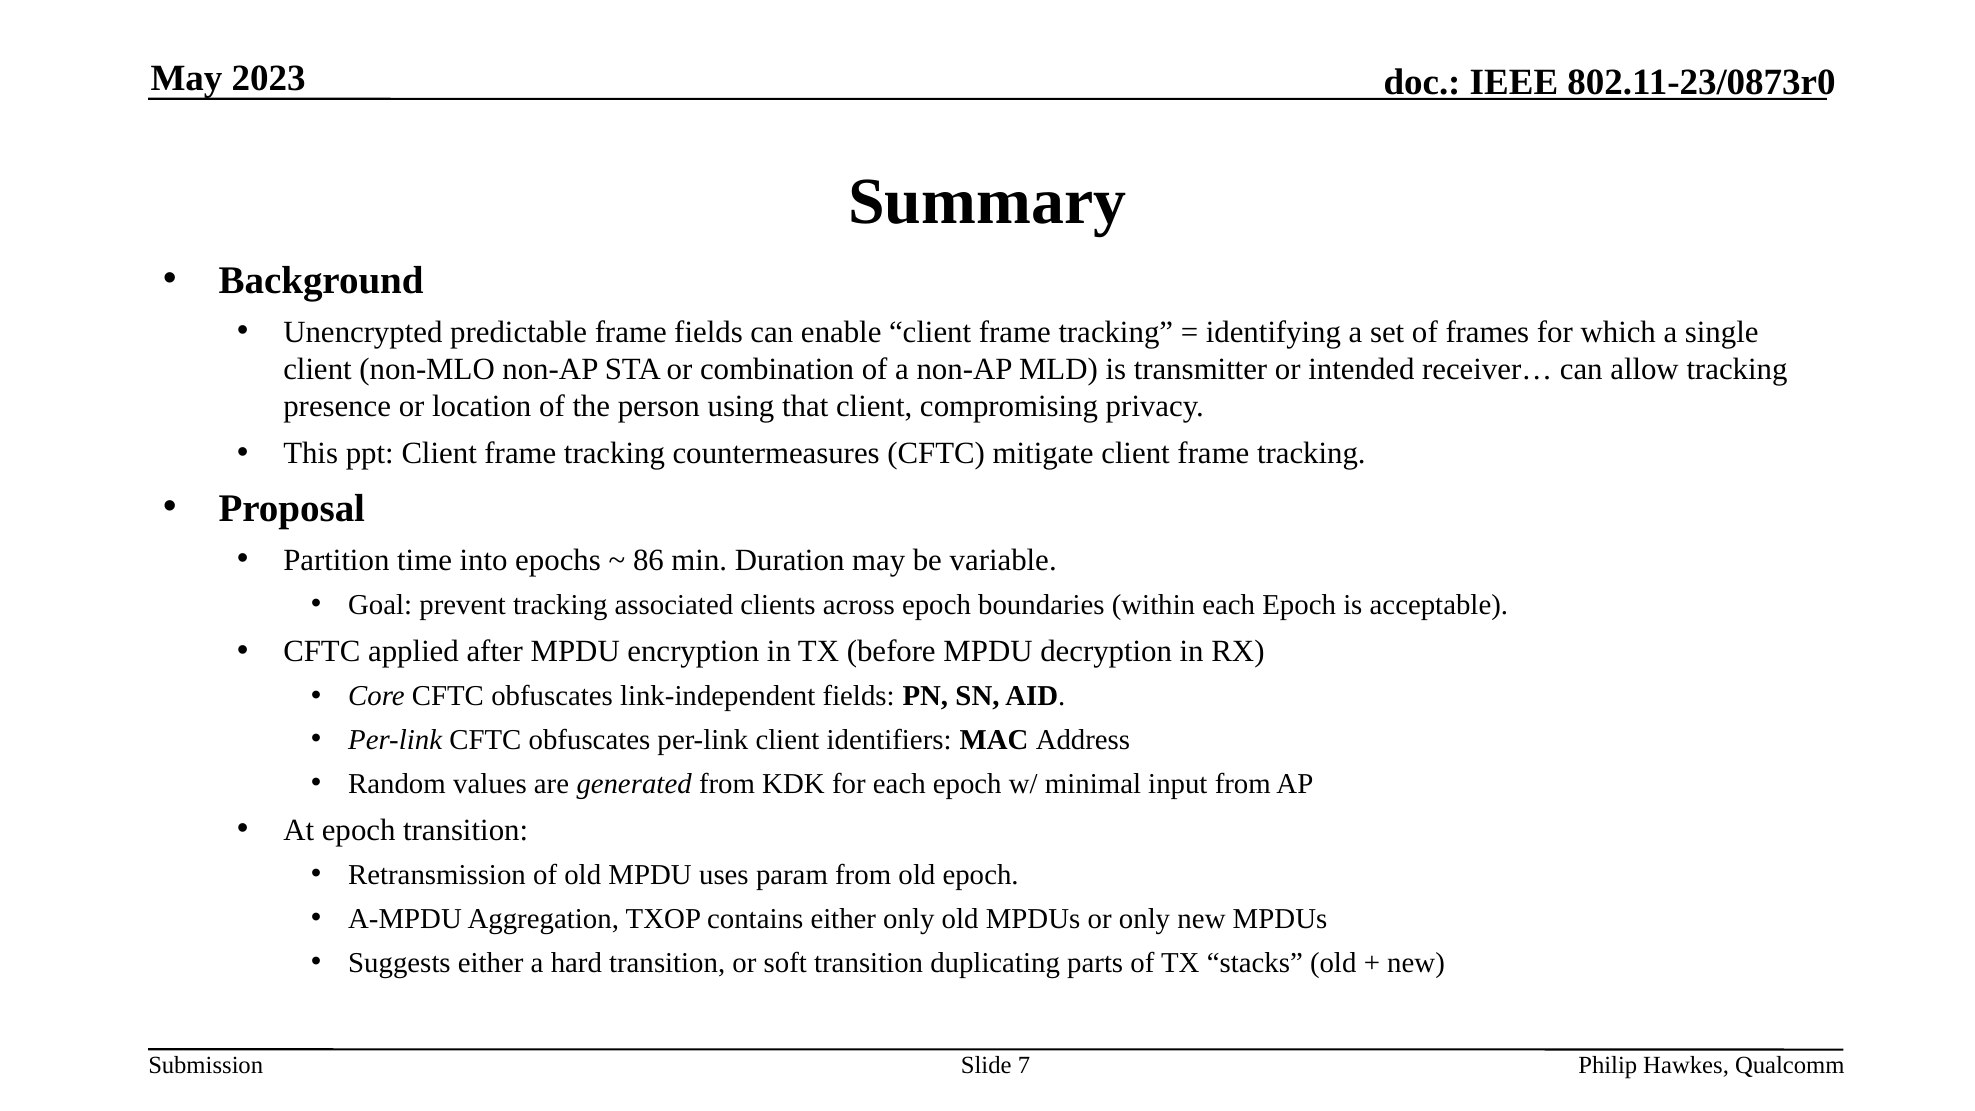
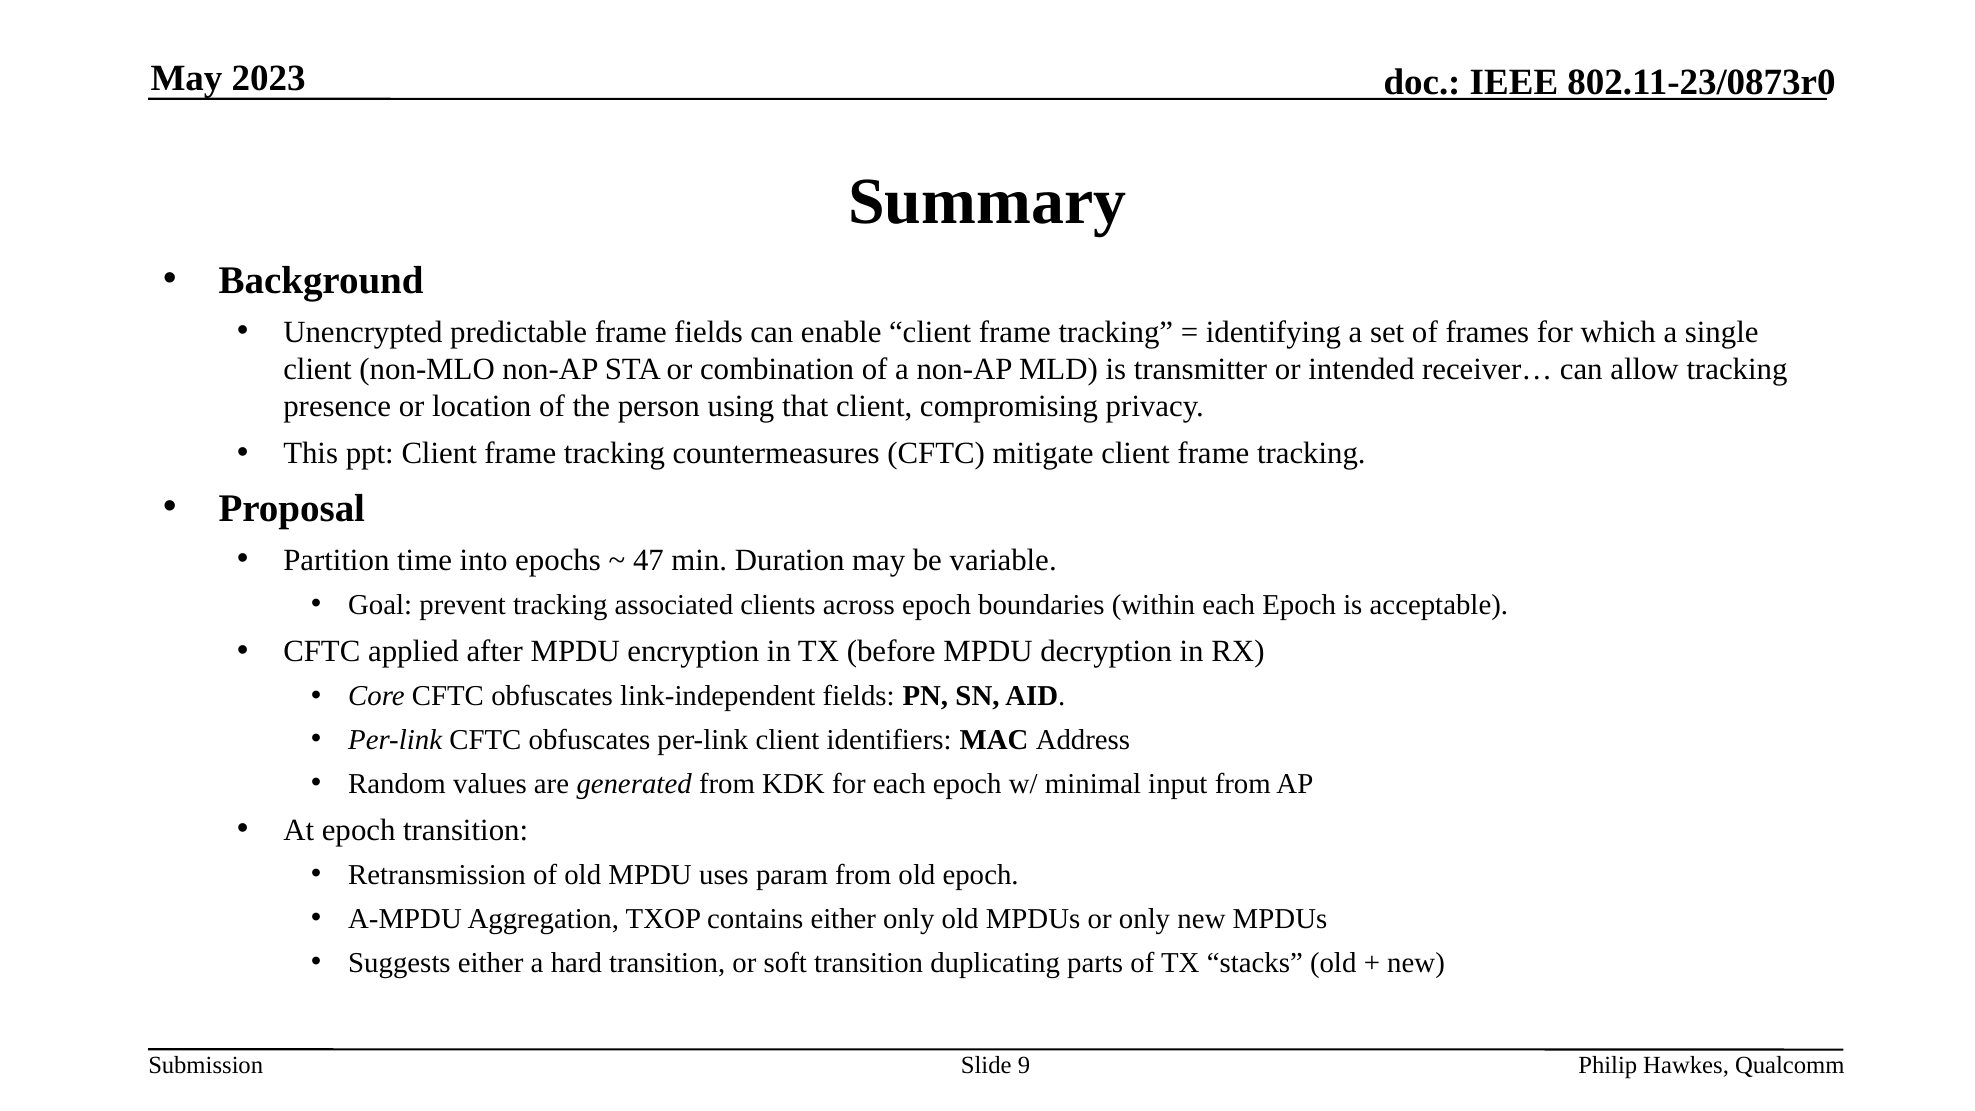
86: 86 -> 47 (648, 560)
7: 7 -> 9 (1024, 1065)
